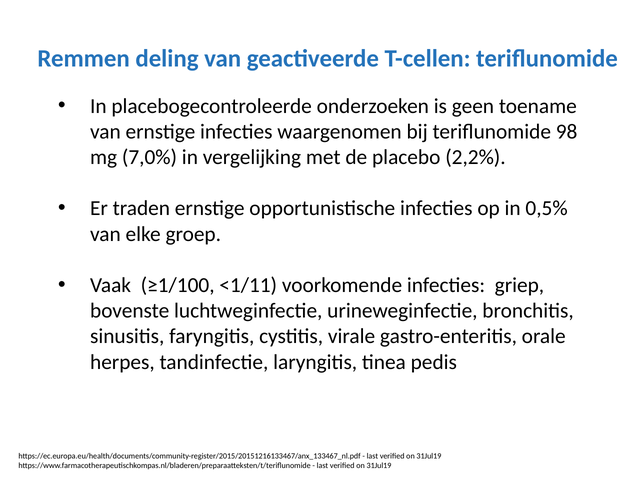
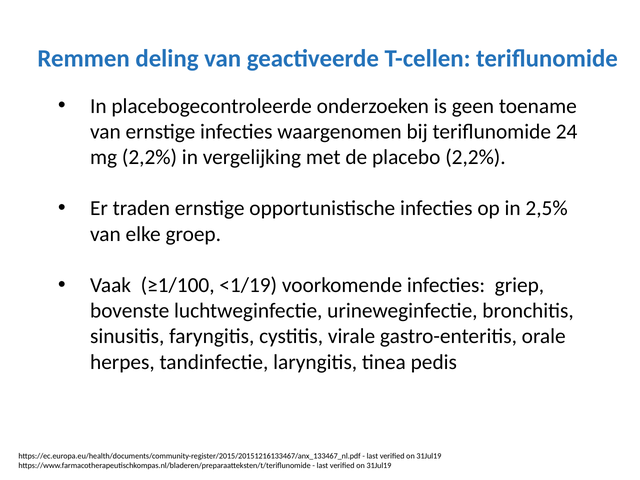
98: 98 -> 24 (567, 132)
mg 7,0%: 7,0% -> 2,2% (149, 157)
0,5%: 0,5% -> 2,5% (547, 208)
<1/11: <1/11 -> <1/19 (248, 285)
